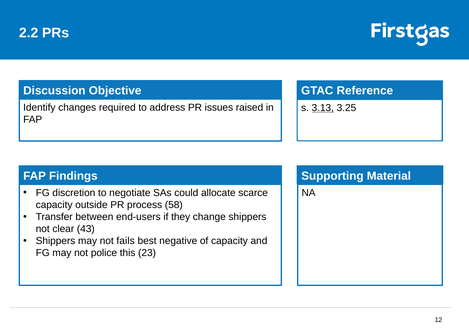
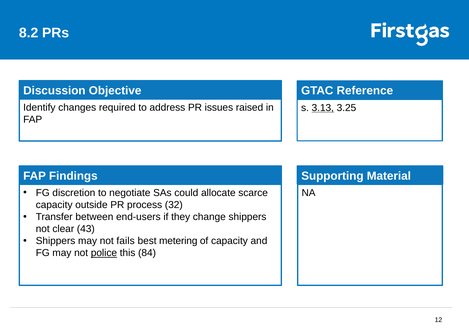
2.2: 2.2 -> 8.2 (29, 33)
58: 58 -> 32 (174, 205)
negative: negative -> metering (178, 241)
police underline: none -> present (104, 253)
23: 23 -> 84 (147, 253)
